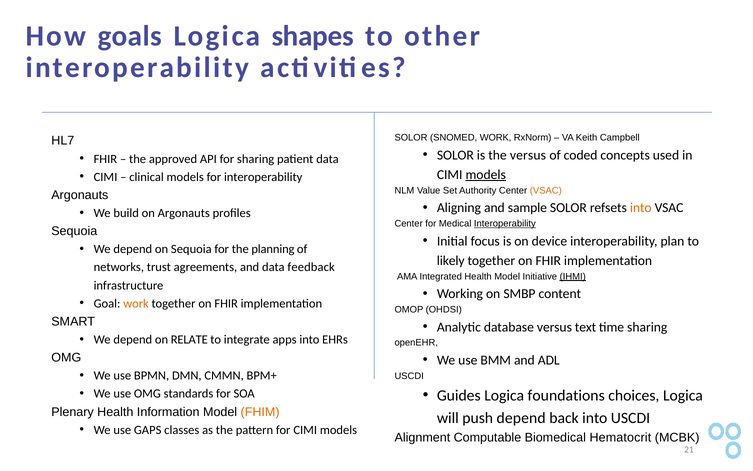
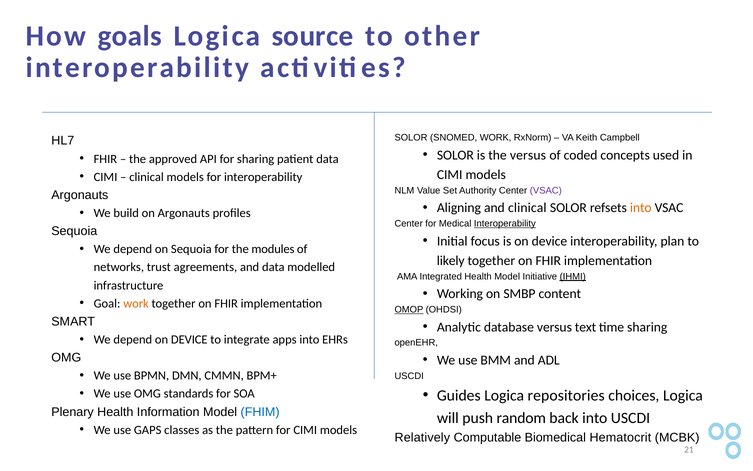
shapes: shapes -> source (312, 36)
models underline: present -> none (486, 175)
VSAC colour: orange -> purple (546, 190)
and sample: sample -> clinical (527, 208)
planning: planning -> modules (273, 249)
feedback: feedback -> modelled (311, 267)
OMOP underline: none -> present (409, 309)
depend on RELATE: RELATE -> DEVICE (189, 339)
foundations: foundations -> repositories (566, 395)
FHIM colour: orange -> blue (260, 412)
push depend: depend -> random (521, 418)
Alignment: Alignment -> Relatively (422, 437)
